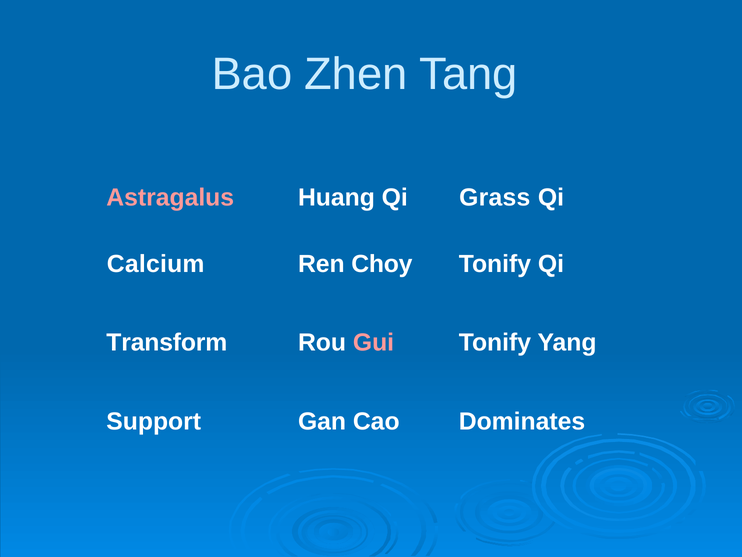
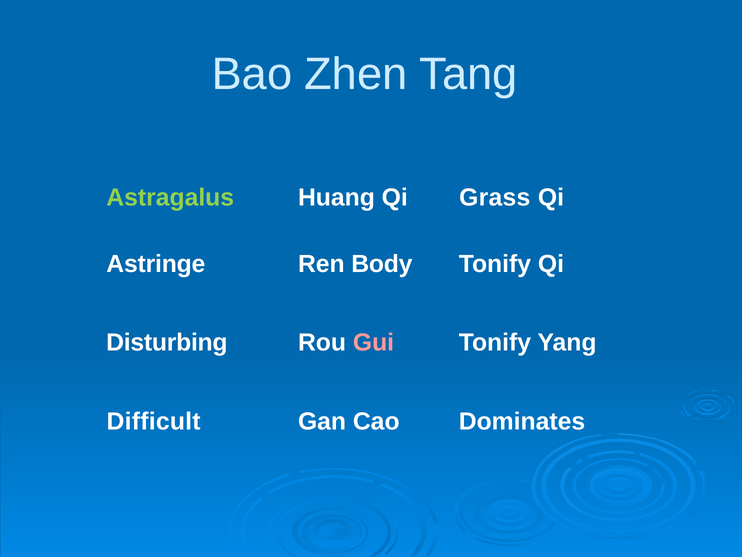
Astragalus colour: pink -> light green (170, 197)
Calcium: Calcium -> Astringe (156, 264)
Choy: Choy -> Body (382, 264)
Transform: Transform -> Disturbing (167, 343)
Support: Support -> Difficult (154, 421)
